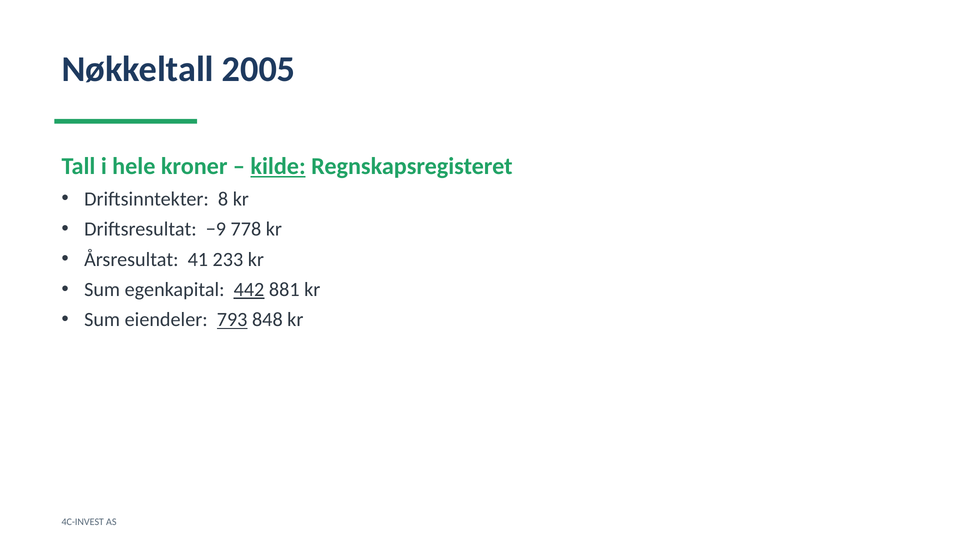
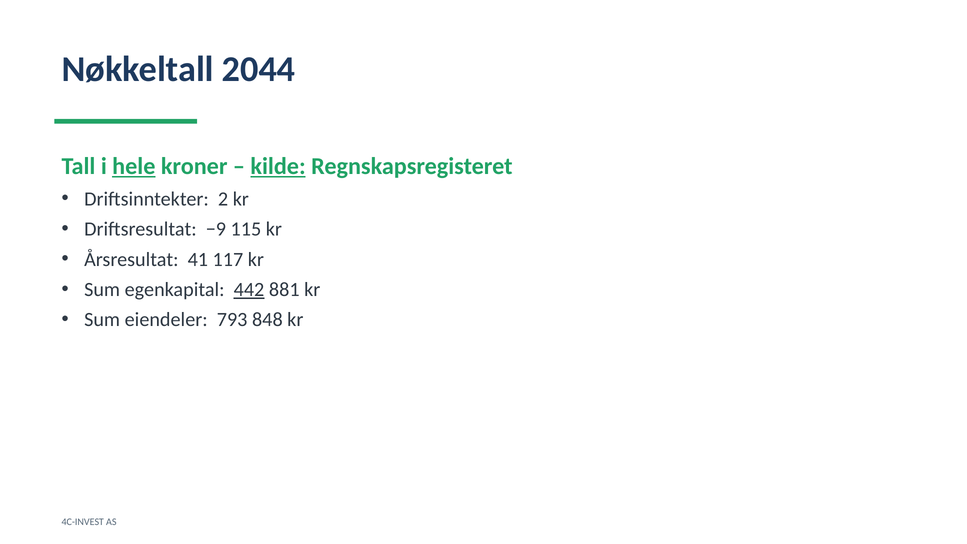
2005: 2005 -> 2044 (259, 69)
hele underline: none -> present (134, 166)
8: 8 -> 2 (223, 199)
778: 778 -> 115 (246, 229)
233: 233 -> 117 (228, 259)
793 underline: present -> none (232, 320)
